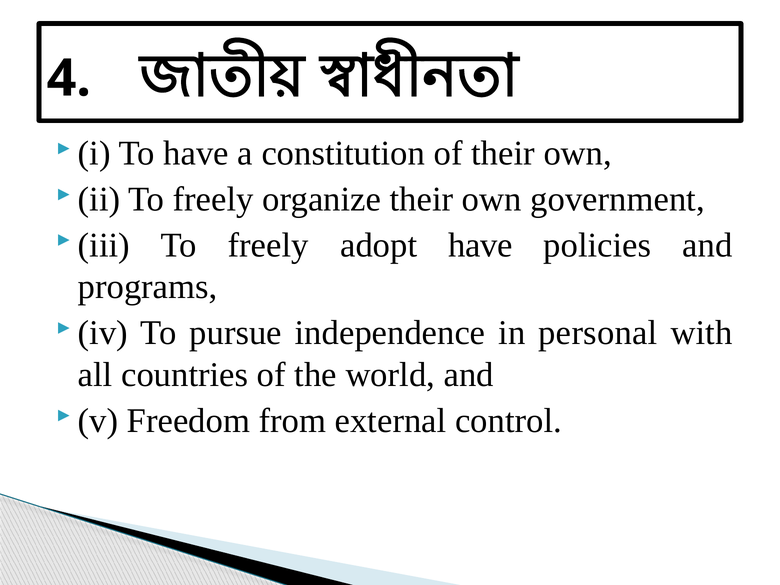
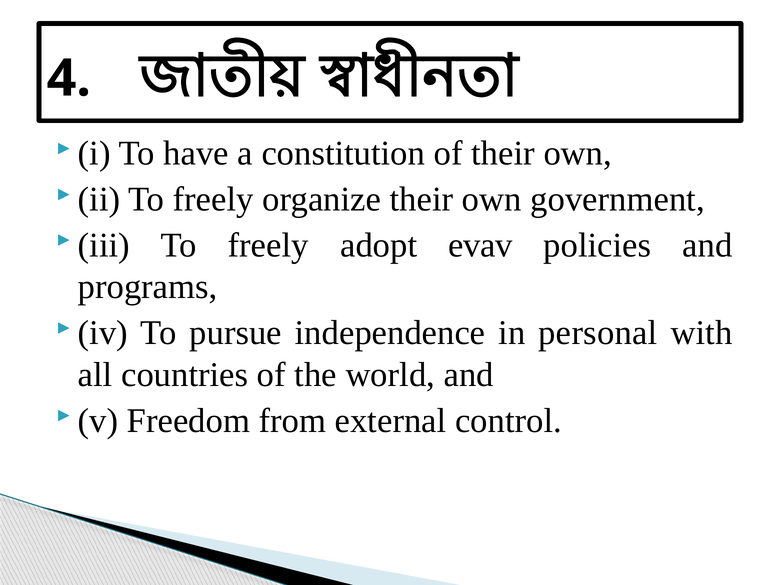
adopt have: have -> evav (480, 245)
